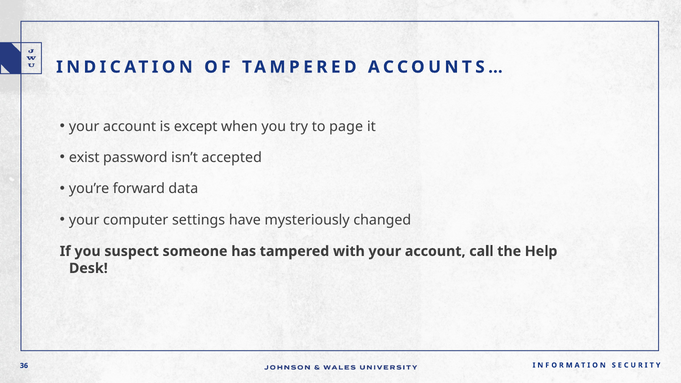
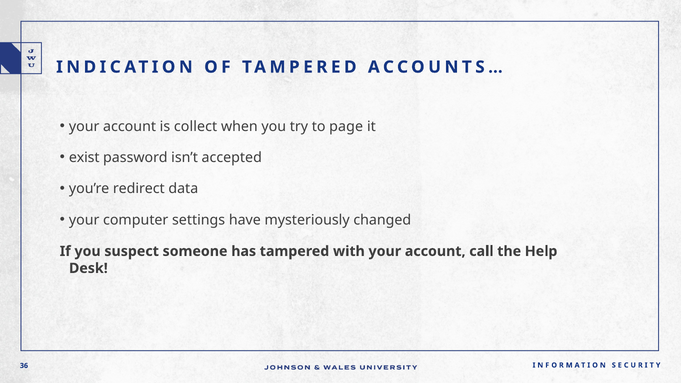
except: except -> collect (196, 126)
forward: forward -> redirect (139, 189)
